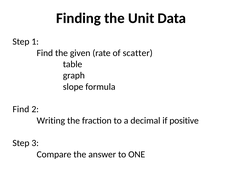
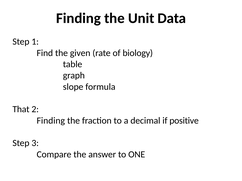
scatter: scatter -> biology (138, 53)
Find: Find -> That (21, 110)
Writing: Writing -> Finding (51, 121)
